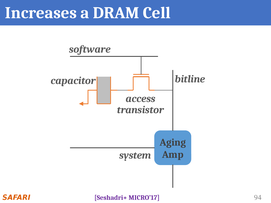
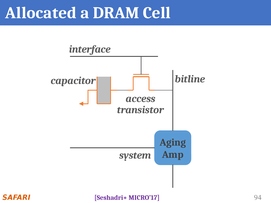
Increases: Increases -> Allocated (41, 13)
software: software -> interface (90, 49)
